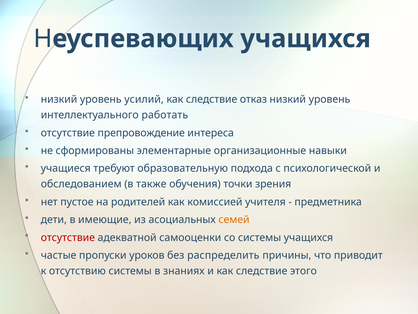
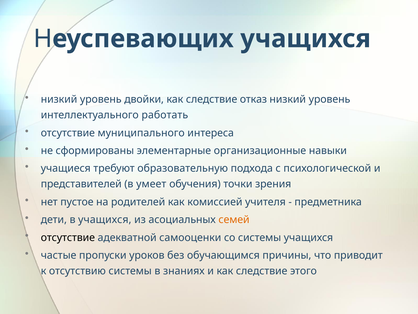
усилий: усилий -> двойки (144, 99)
препровождение: препровождение -> муниципального (141, 133)
обследованием: обследованием -> представителей (81, 184)
также: также -> умеет (151, 184)
в имеющие: имеющие -> учащихся (105, 219)
отсутствие colour: red -> black (68, 237)
распределить: распределить -> обучающимся (223, 255)
